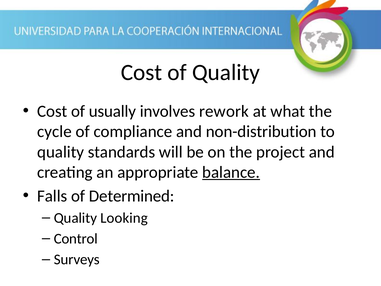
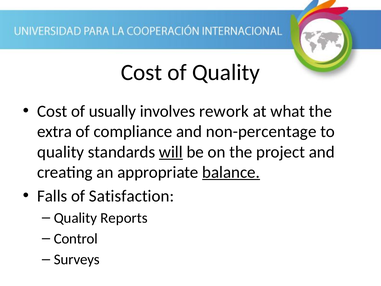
cycle: cycle -> extra (55, 131)
non-distribution: non-distribution -> non-percentage (261, 131)
will underline: none -> present (171, 152)
Determined: Determined -> Satisfaction (132, 196)
Looking: Looking -> Reports (124, 218)
